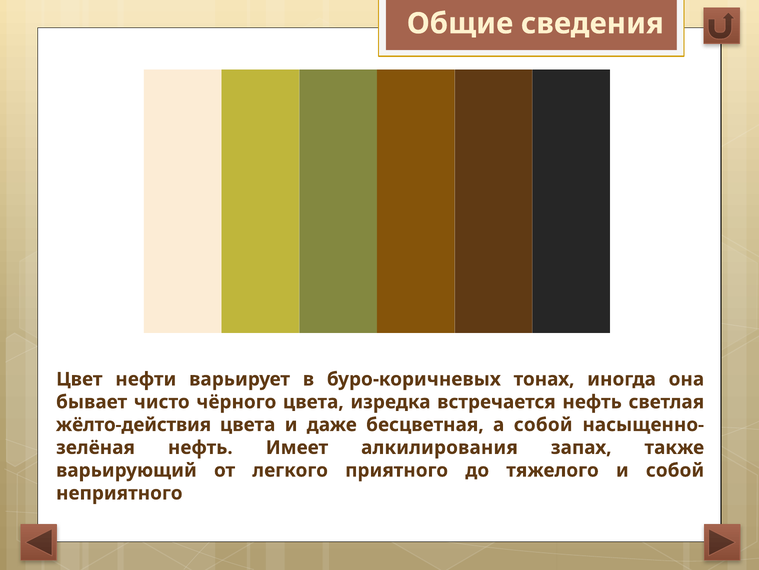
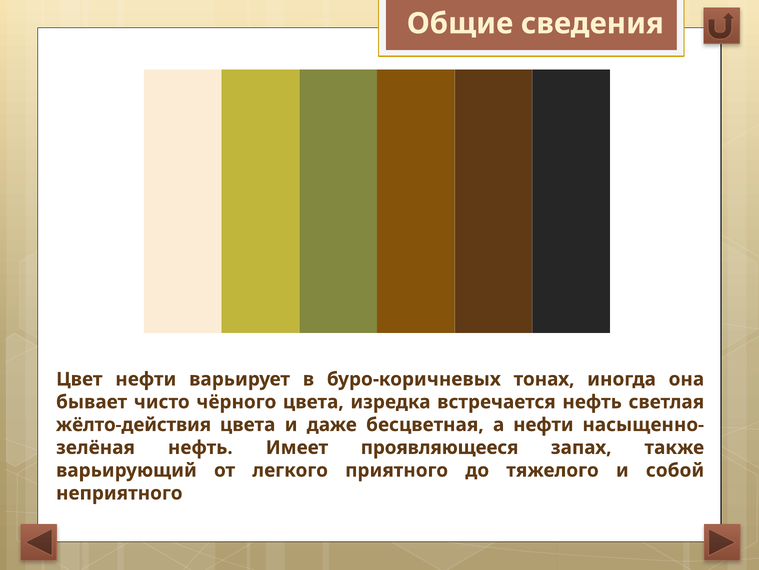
а собой: собой -> нефти (543, 424)
алкилирования: алкилирования -> проявляющееся (440, 447)
